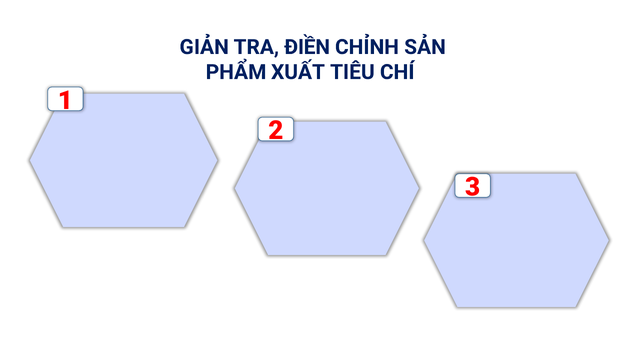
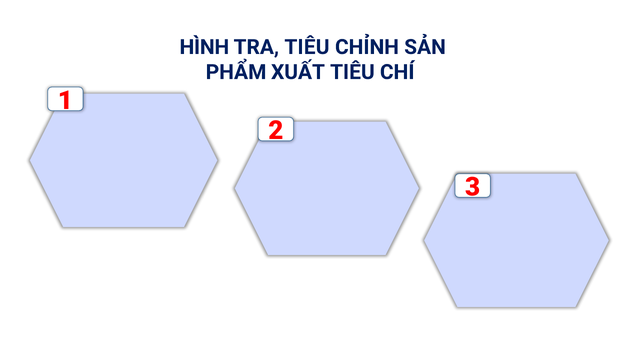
GIẢN: GIẢN -> HÌNH (204, 47)
TRA ĐIỀN: ĐIỀN -> TIÊU (307, 47)
